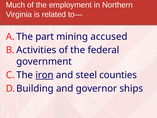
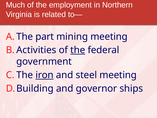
mining accused: accused -> meeting (109, 37)
the underline: none -> present (78, 50)
steel counties: counties -> meeting (118, 75)
